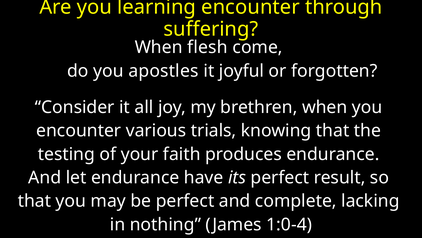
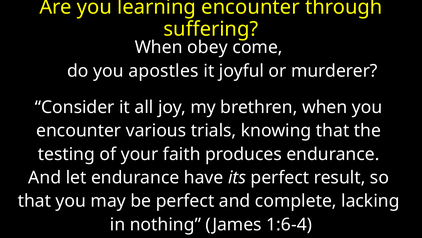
flesh: flesh -> obey (208, 47)
forgotten: forgotten -> murderer (334, 71)
1:0-4: 1:0-4 -> 1:6-4 (289, 224)
